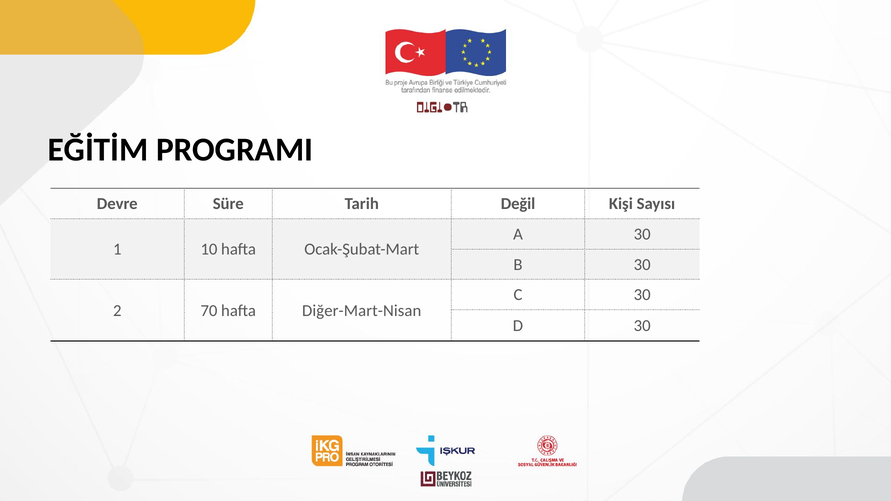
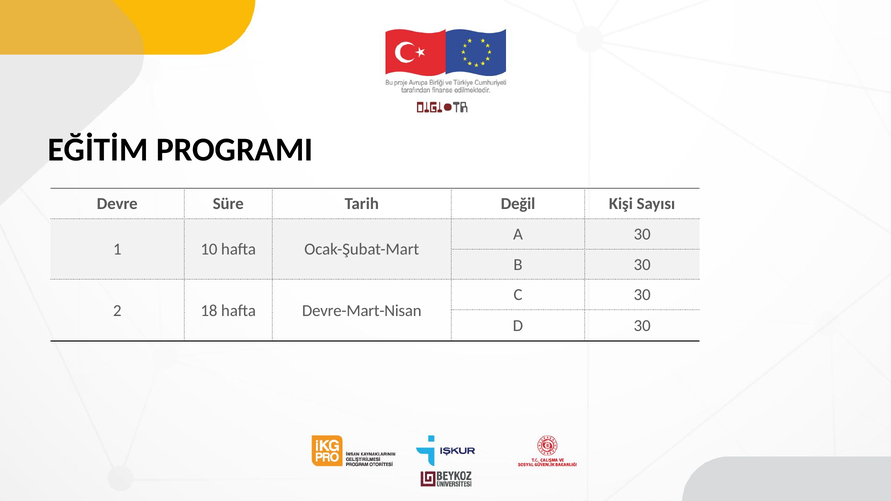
70: 70 -> 18 (209, 311)
Diğer-Mart-Nisan: Diğer-Mart-Nisan -> Devre-Mart-Nisan (362, 311)
